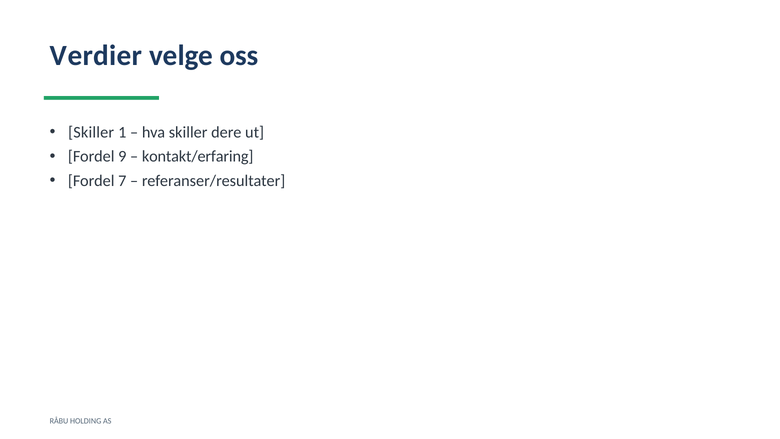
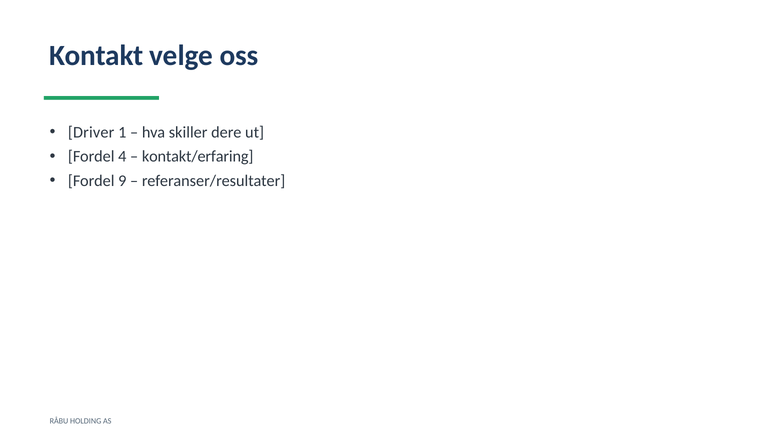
Verdier: Verdier -> Kontakt (96, 56)
Skiller: Skiller -> Driver (91, 132)
9: 9 -> 4 (122, 156)
7: 7 -> 9 (122, 181)
